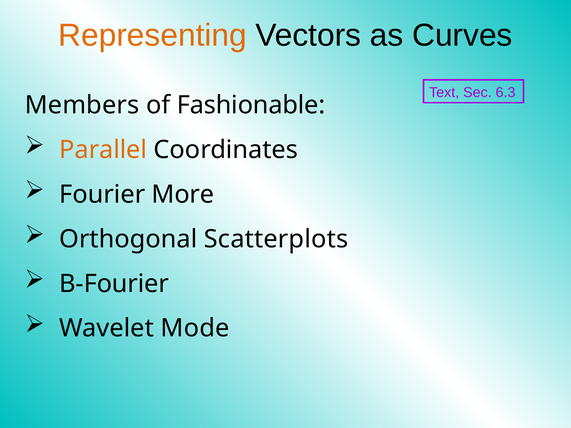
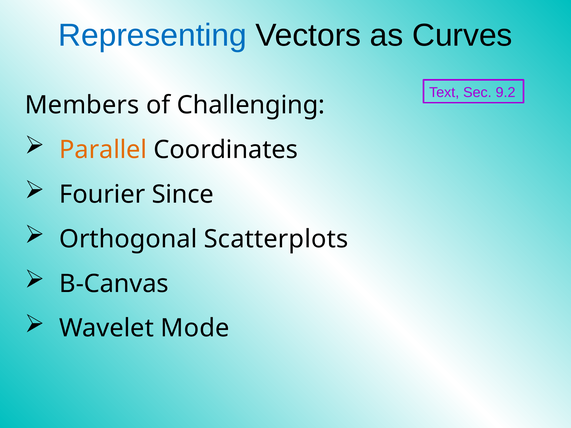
Representing colour: orange -> blue (153, 36)
6.3: 6.3 -> 9.2 (506, 92)
Fashionable: Fashionable -> Challenging (251, 105)
More: More -> Since (183, 194)
B-Fourier: B-Fourier -> B-Canvas (114, 284)
